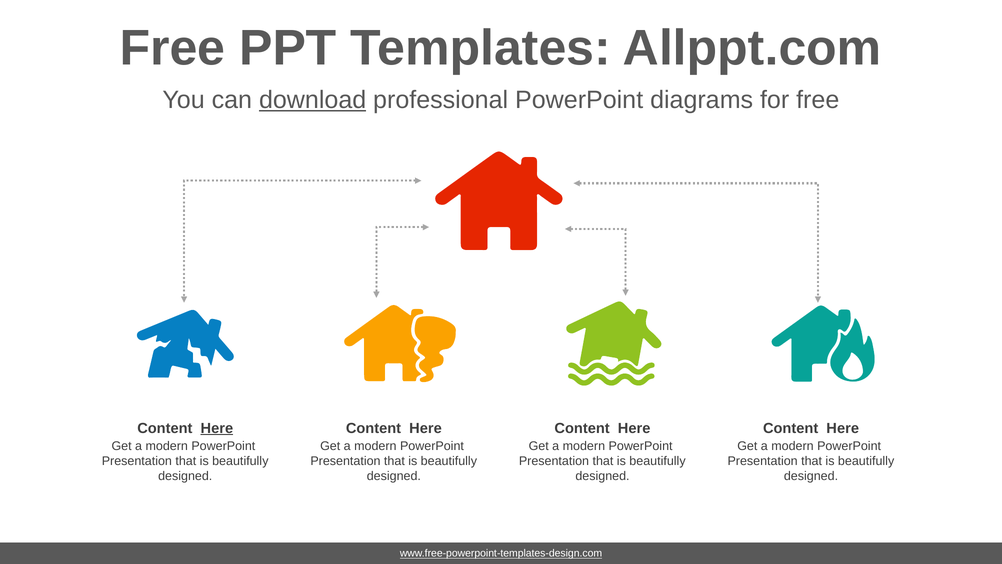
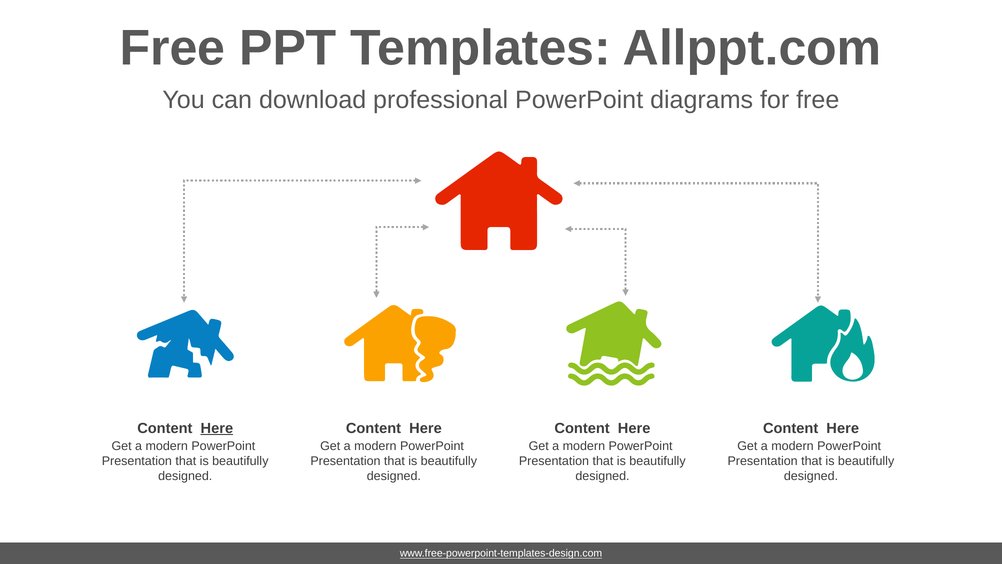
download underline: present -> none (313, 100)
